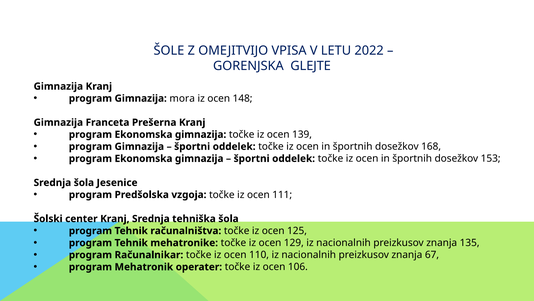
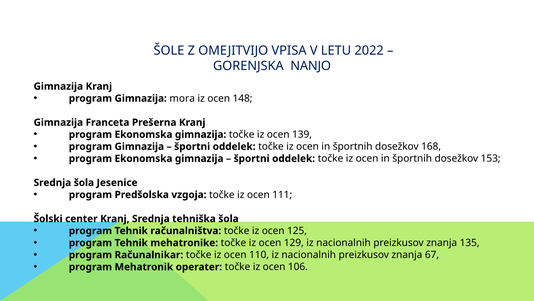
GLEJTE: GLEJTE -> NANJO (311, 66)
